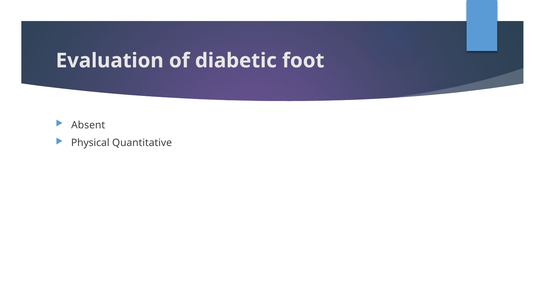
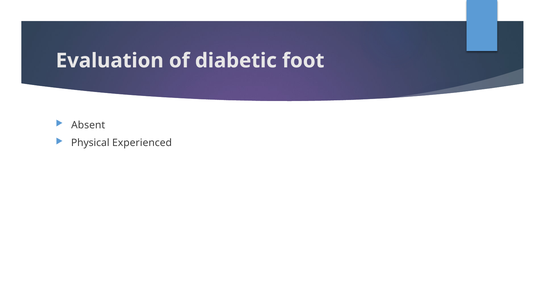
Quantitative: Quantitative -> Experienced (142, 143)
